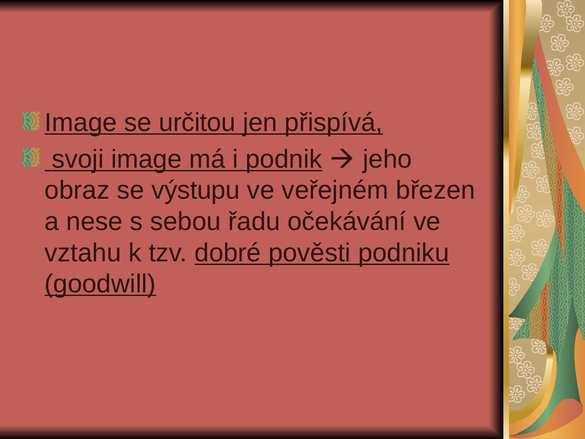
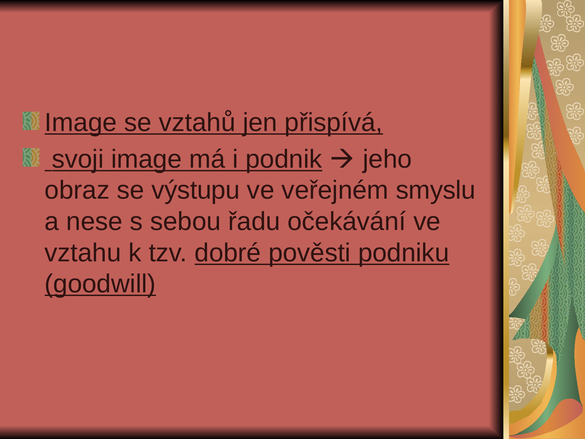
určitou: určitou -> vztahů (197, 123)
březen: březen -> smyslu (436, 190)
